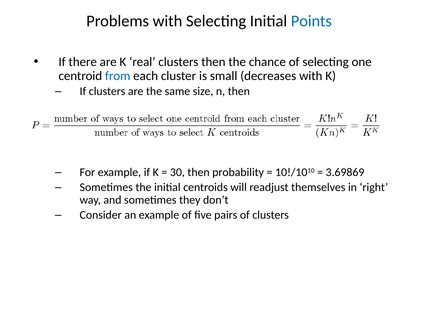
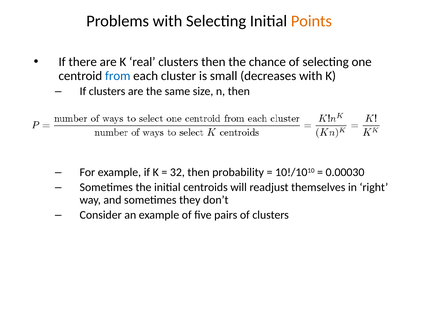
Points colour: blue -> orange (311, 21)
30: 30 -> 32 (177, 172)
3.69869: 3.69869 -> 0.00030 (345, 172)
